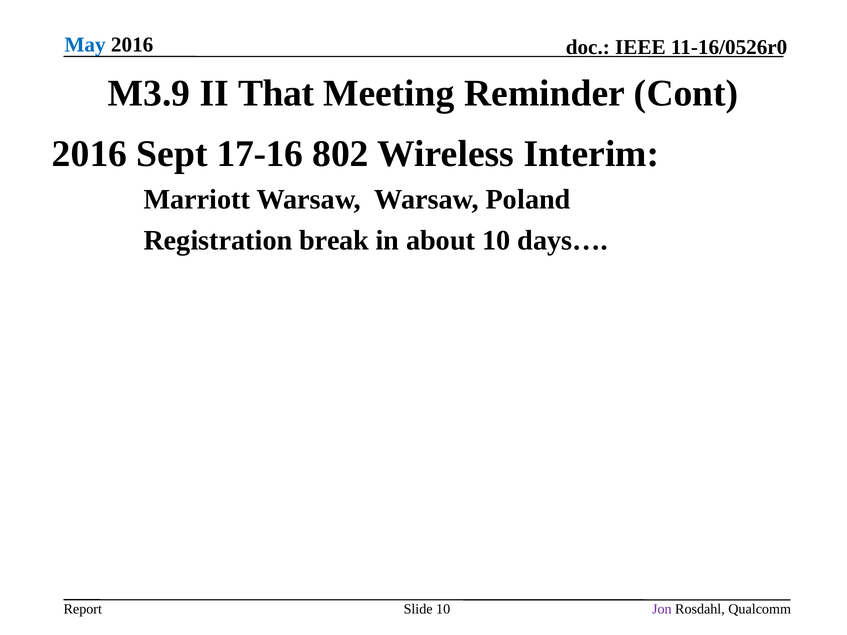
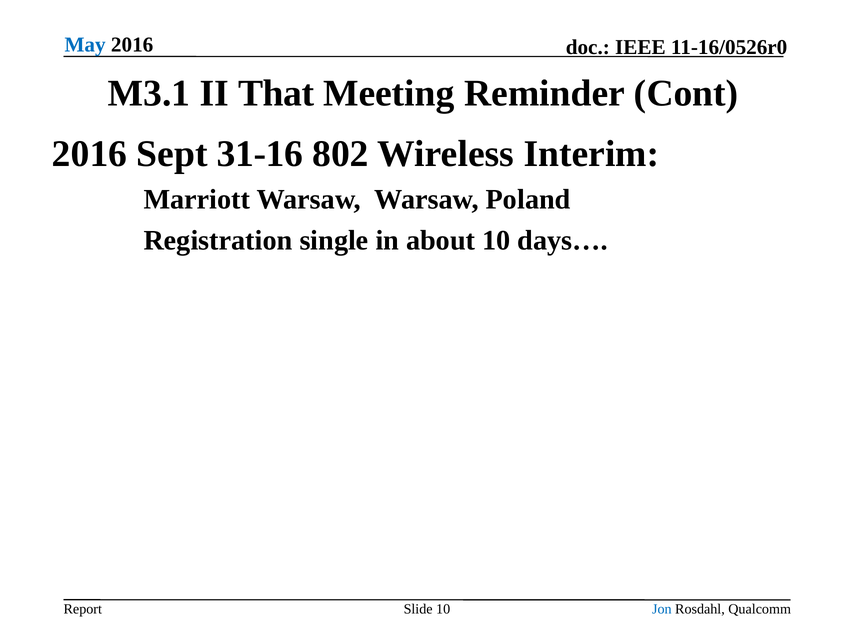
M3.9: M3.9 -> M3.1 (149, 93)
17-16: 17-16 -> 31-16 (260, 154)
break: break -> single (334, 241)
Jon colour: purple -> blue (662, 609)
